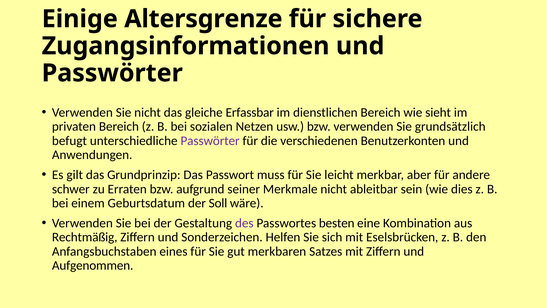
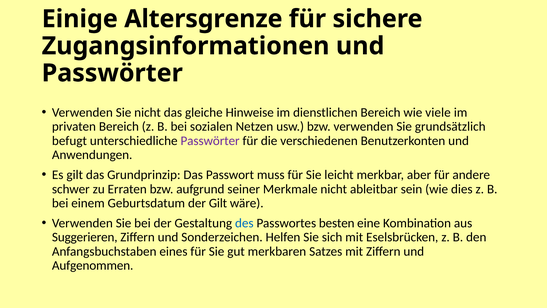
Erfassbar: Erfassbar -> Hinweise (250, 112)
sieht: sieht -> viele (438, 112)
der Soll: Soll -> Gilt (218, 203)
des colour: purple -> blue (244, 223)
Rechtmäßig: Rechtmäßig -> Suggerieren (85, 237)
